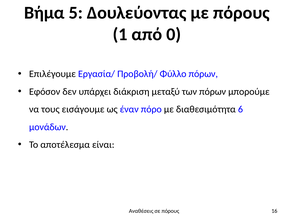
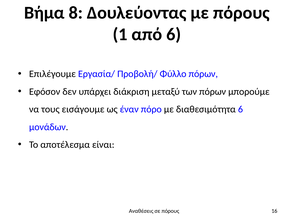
5: 5 -> 8 (76, 13)
από 0: 0 -> 6 (174, 34)
